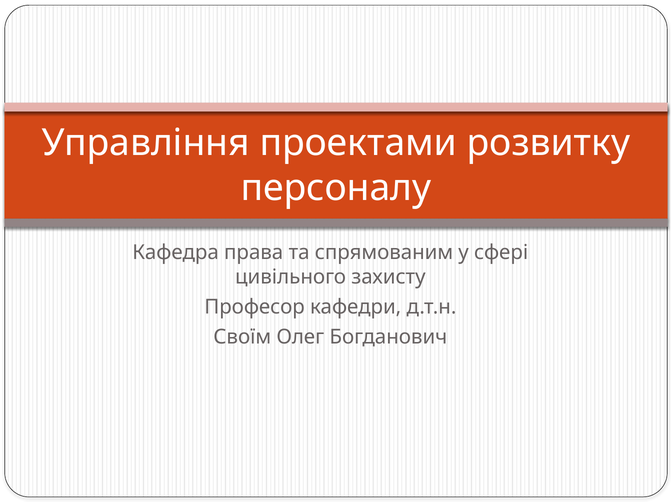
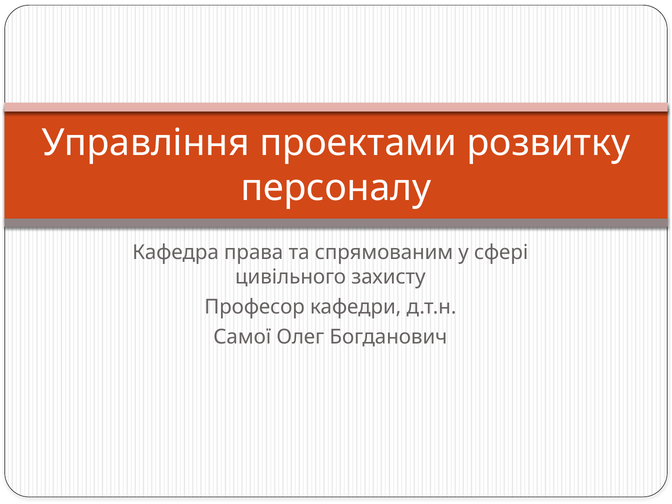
Своїм: Своїм -> Самої (242, 337)
